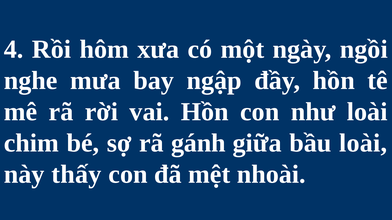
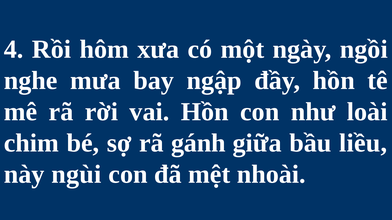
bầu loài: loài -> liều (363, 143)
thấy: thấy -> ngùi (76, 175)
